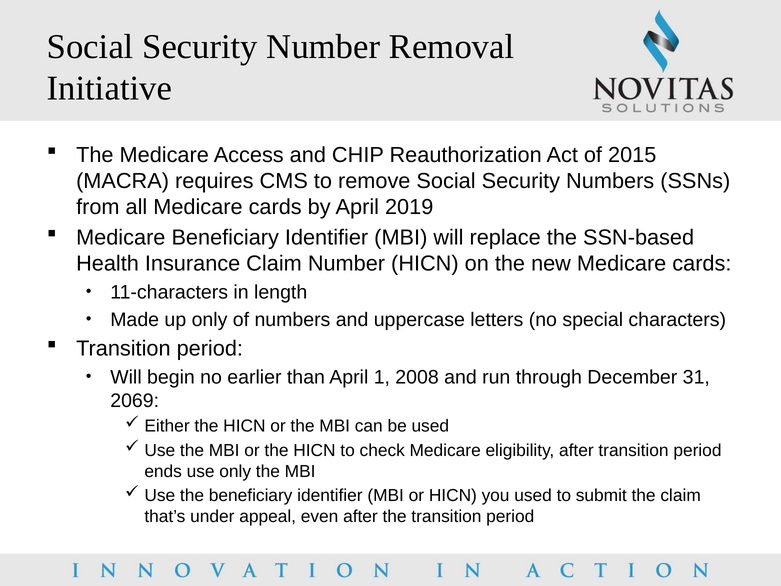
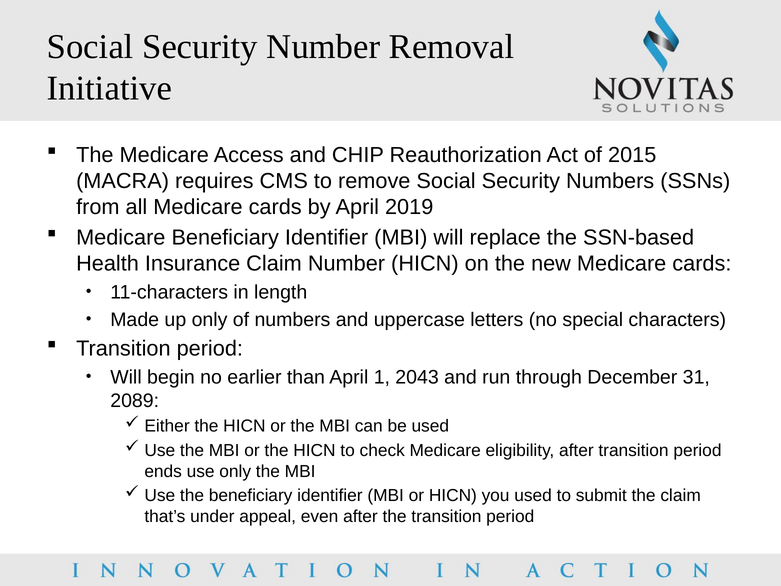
2008: 2008 -> 2043 (417, 377)
2069: 2069 -> 2089 (135, 401)
